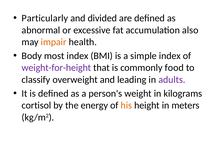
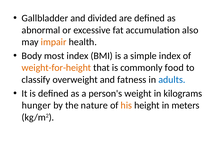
Particularly: Particularly -> Gallbladder (45, 18)
weight-for-height colour: purple -> orange (56, 68)
leading: leading -> fatness (132, 79)
adults colour: purple -> blue (172, 79)
cortisol: cortisol -> hunger (36, 105)
energy: energy -> nature (94, 105)
